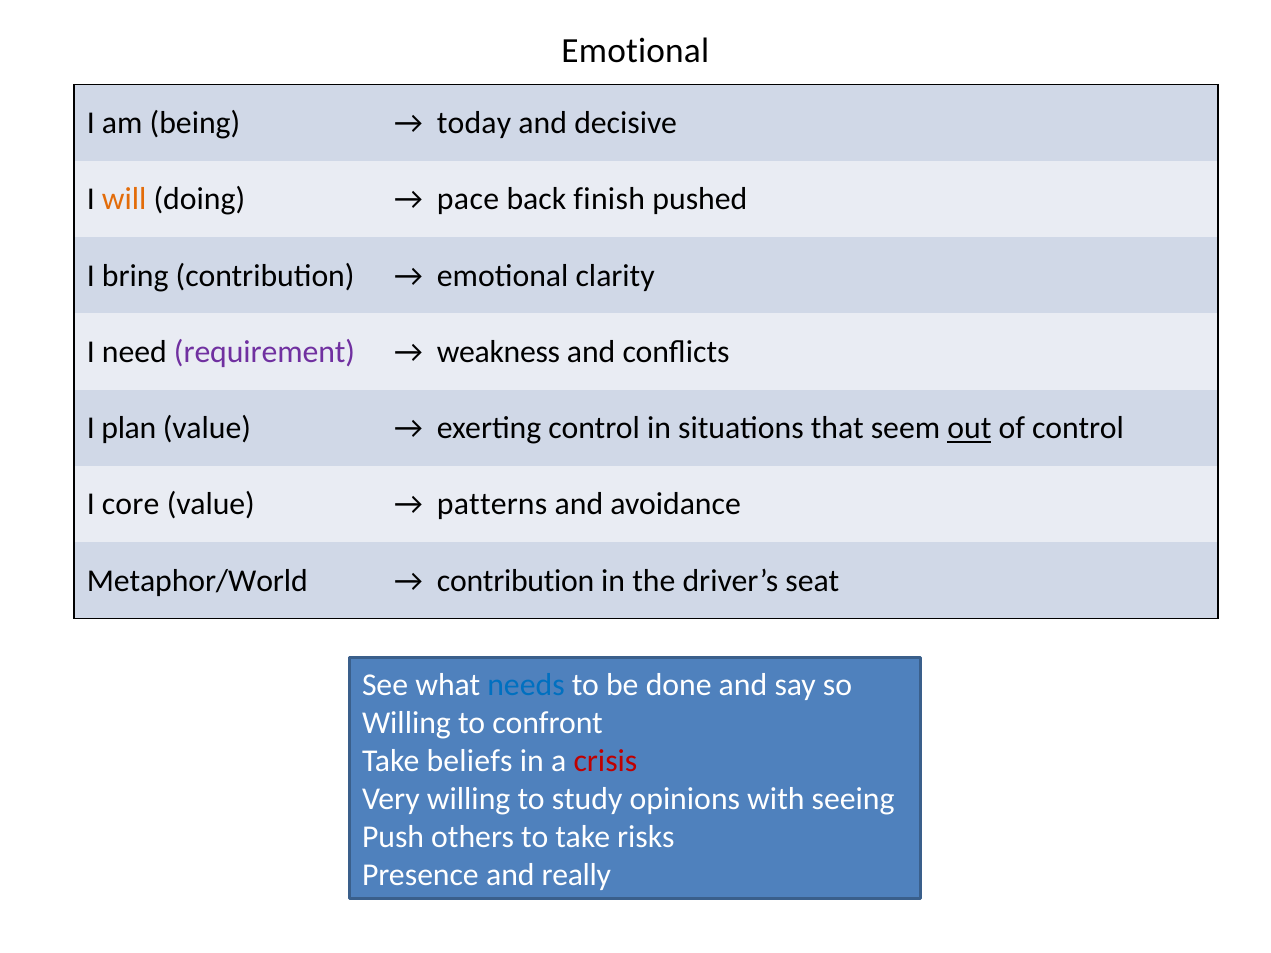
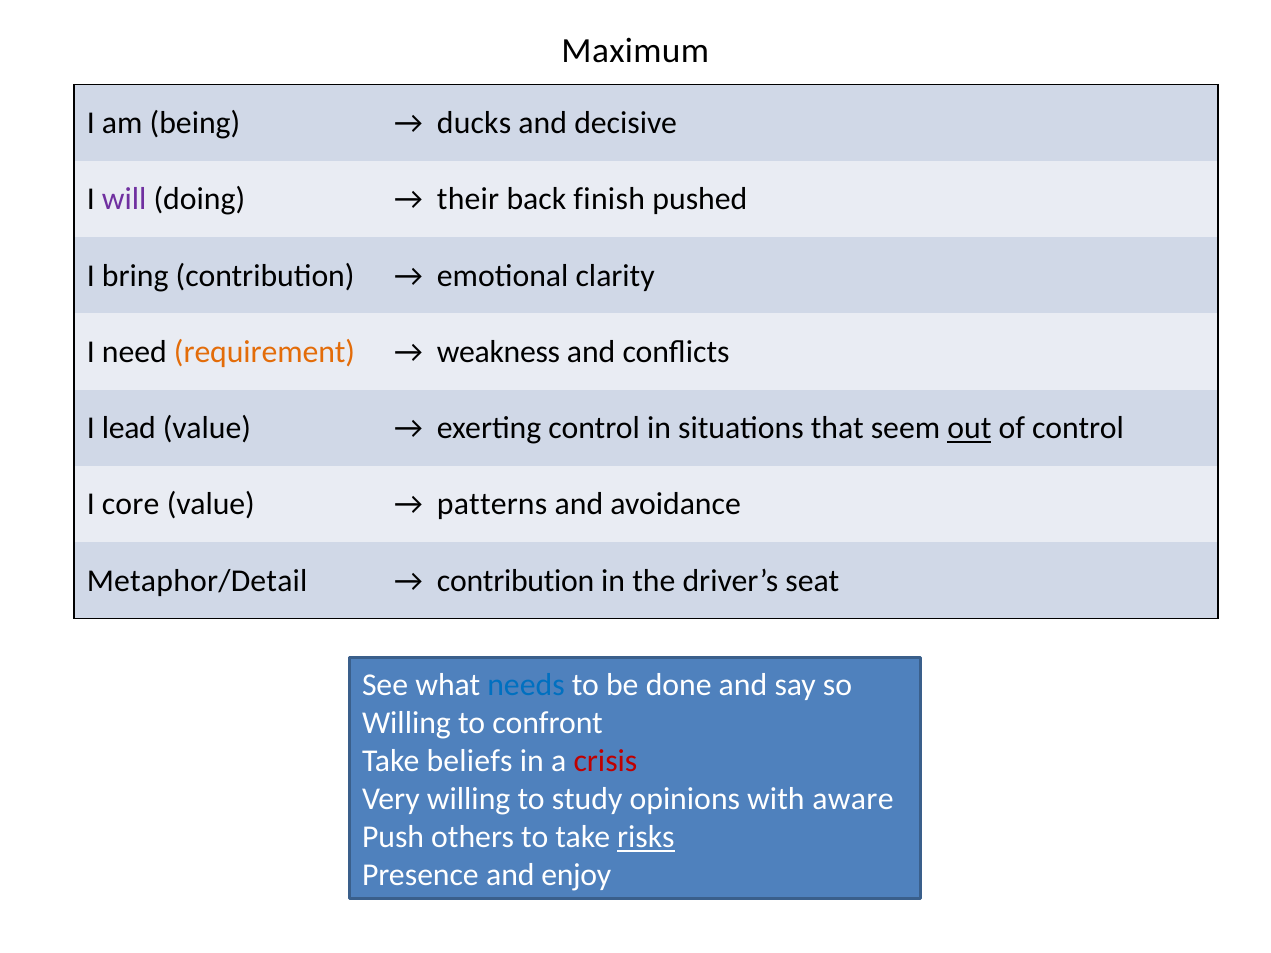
Emotional: Emotional -> Maximum (635, 51)
today: today -> ducks (474, 123)
will colour: orange -> purple (124, 199)
pace: pace -> their (468, 199)
requirement colour: purple -> orange (265, 352)
plan: plan -> lead (129, 428)
Metaphor/World: Metaphor/World -> Metaphor/Detail (197, 581)
seeing: seeing -> aware (853, 799)
risks underline: none -> present (646, 838)
really: really -> enjoy (576, 876)
